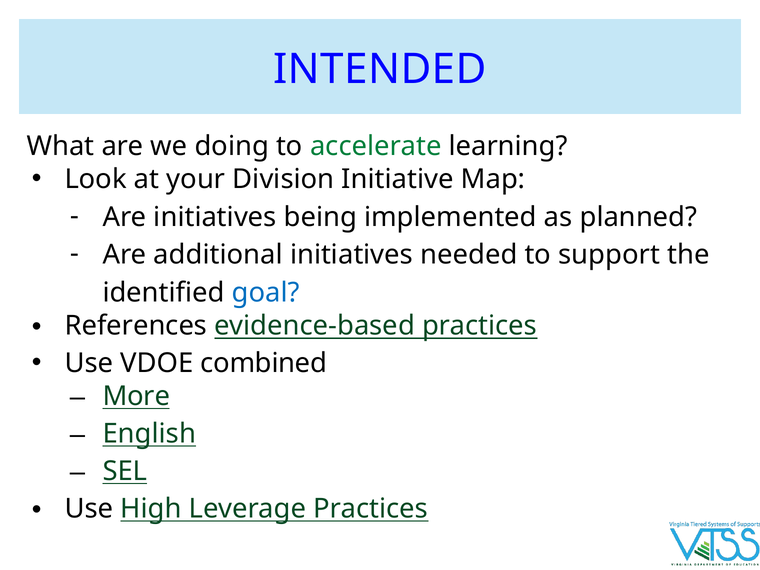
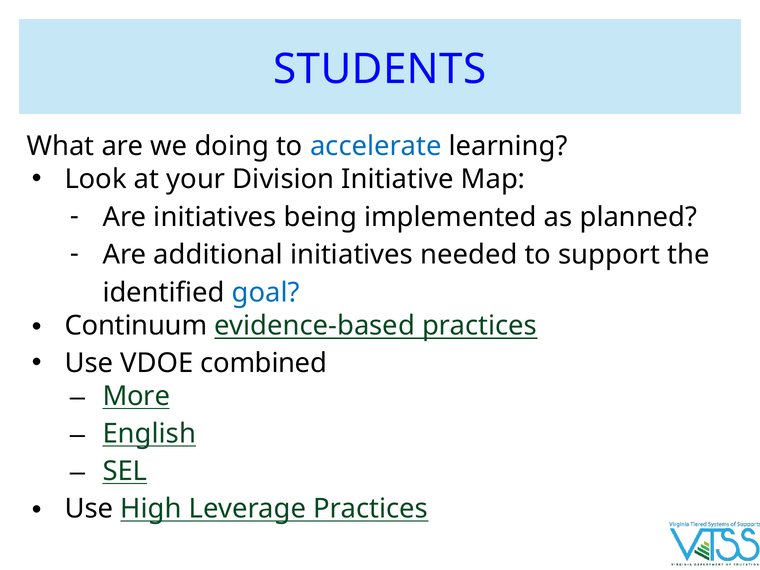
INTENDED: INTENDED -> STUDENTS (380, 69)
accelerate colour: green -> blue (376, 146)
References: References -> Continuum (136, 326)
